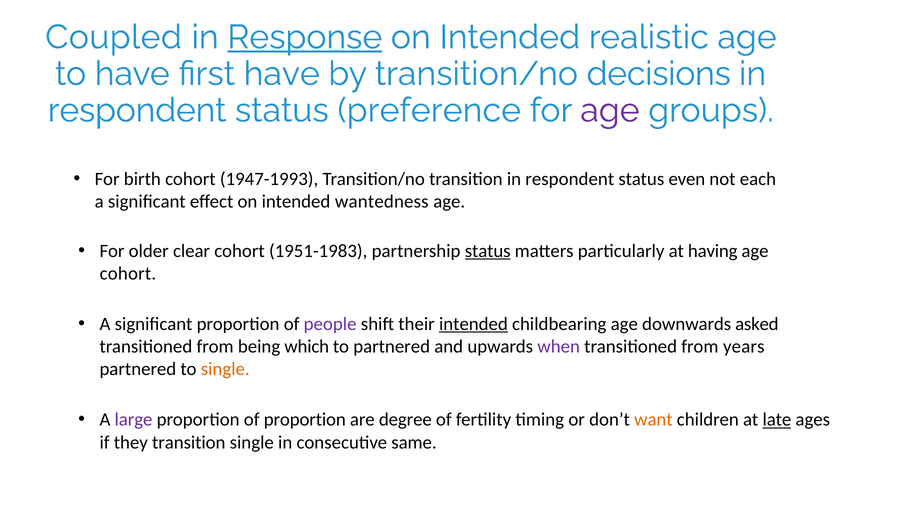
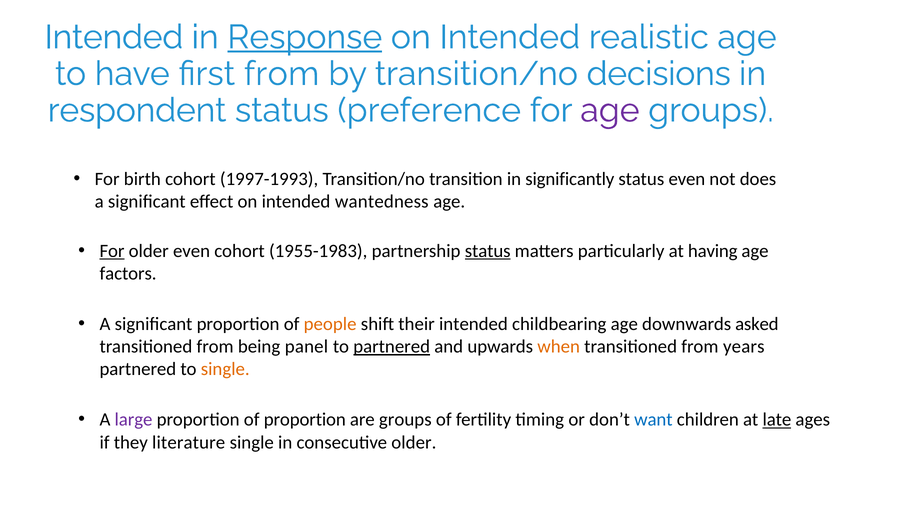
Coupled: Coupled -> Intended (114, 37)
first have: have -> from (282, 74)
1947-1993: 1947-1993 -> 1997-1993 (269, 179)
transition in respondent: respondent -> significantly (570, 179)
each: each -> does (758, 179)
For underline: none -> present (112, 251)
older clear: clear -> even (192, 251)
1951-1983: 1951-1983 -> 1955-1983 (318, 251)
cohort: cohort -> factors (128, 274)
people colour: purple -> orange (330, 324)
intended underline: present -> none (473, 324)
which: which -> panel (306, 347)
partnered underline: none -> present (392, 347)
when colour: purple -> orange (559, 347)
are degree: degree -> groups (405, 420)
want colour: orange -> blue (653, 420)
they transition: transition -> literature (189, 443)
consecutive same: same -> older (414, 443)
